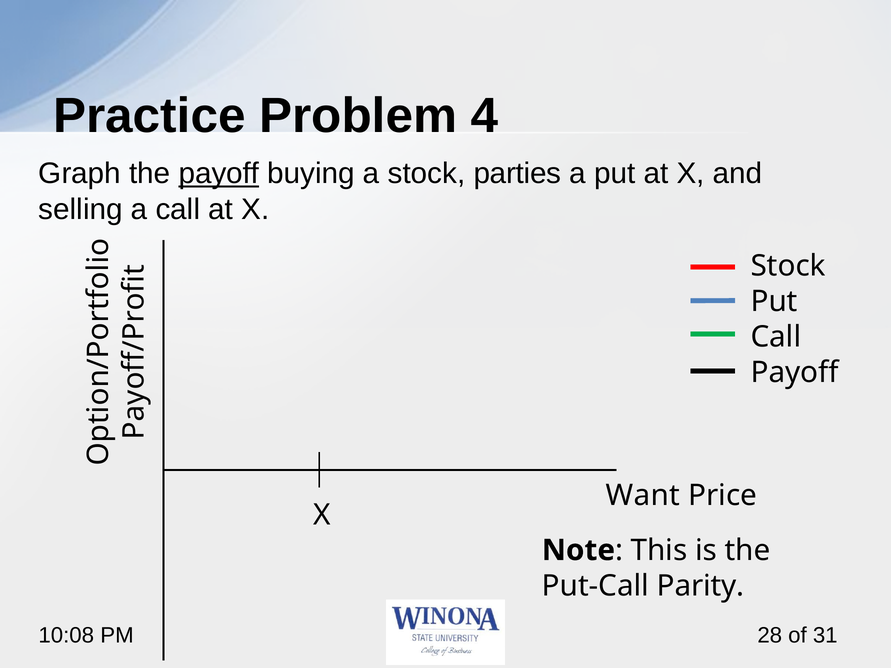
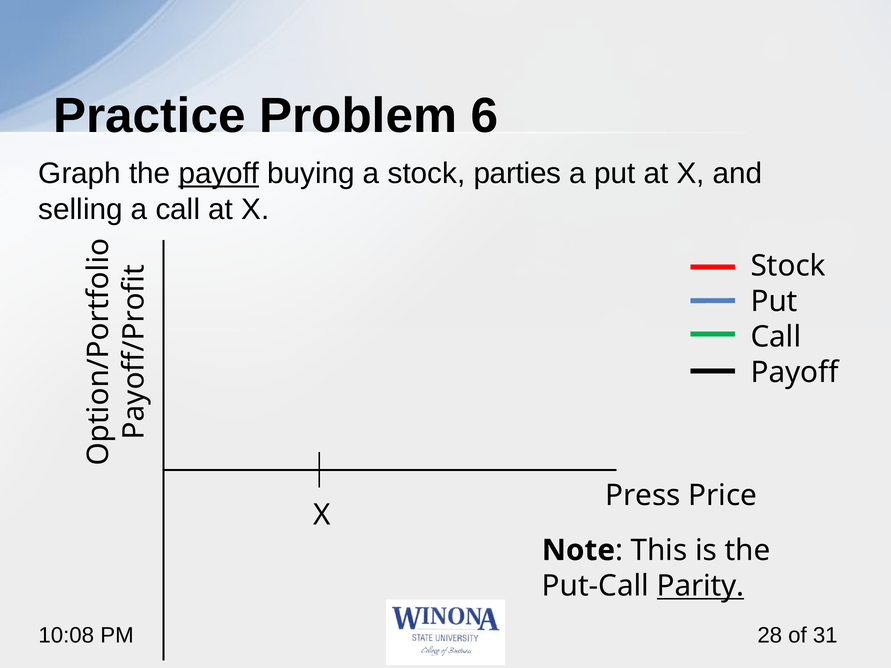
4: 4 -> 6 (485, 116)
Want: Want -> Press (643, 495)
Parity underline: none -> present (701, 586)
